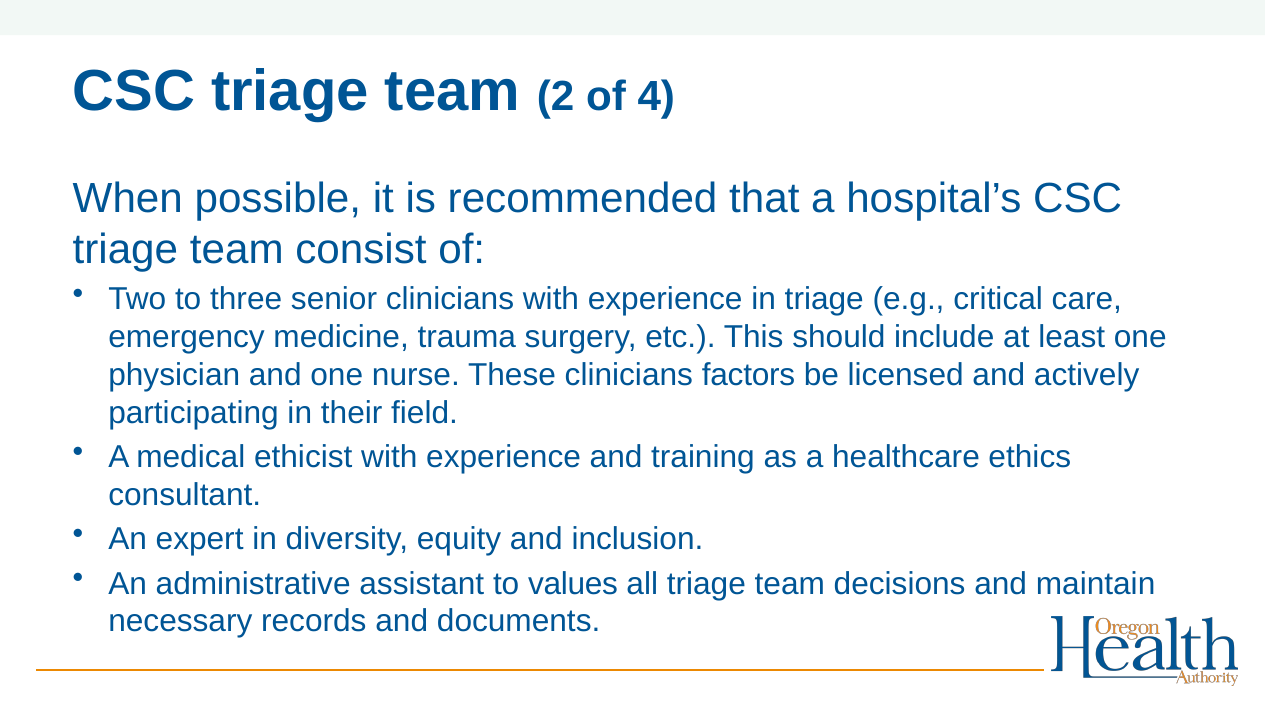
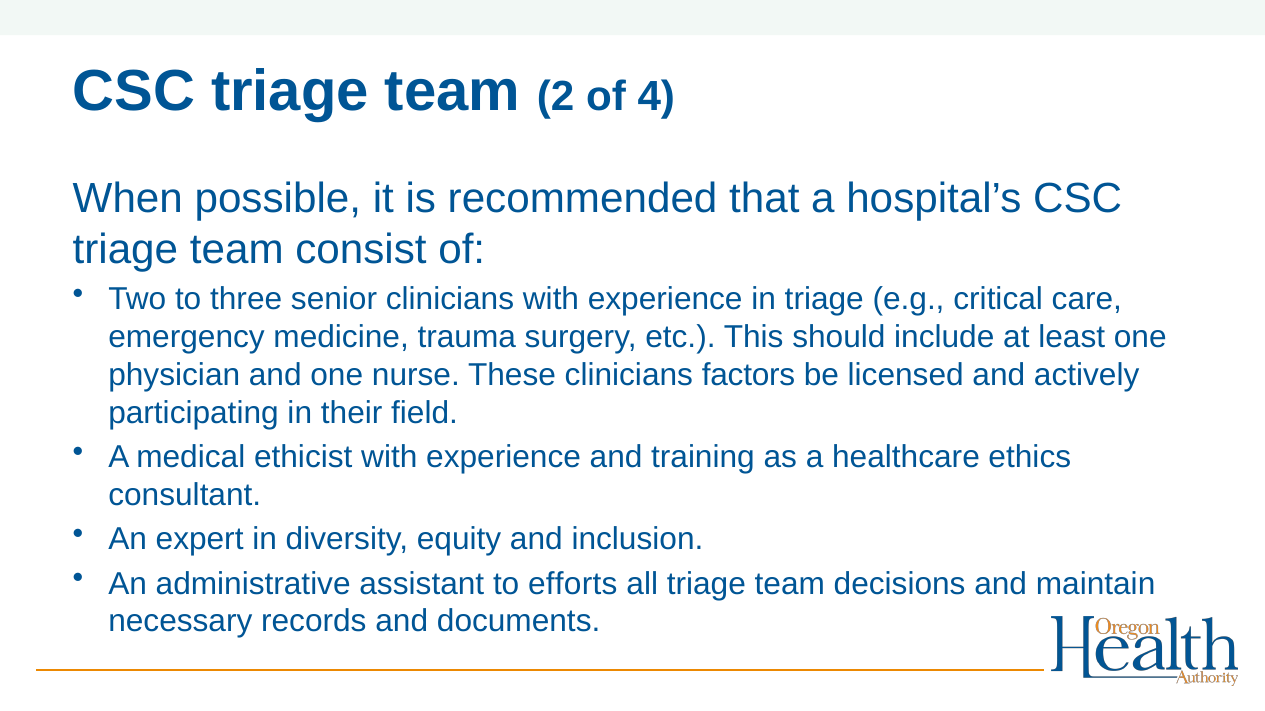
values: values -> efforts (573, 584)
